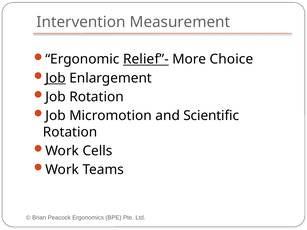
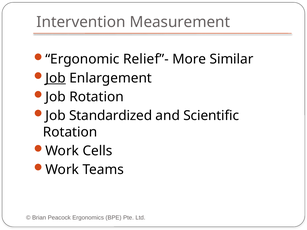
Relief”- underline: present -> none (146, 59)
Choice: Choice -> Similar (232, 59)
Micromotion: Micromotion -> Standardized (111, 116)
